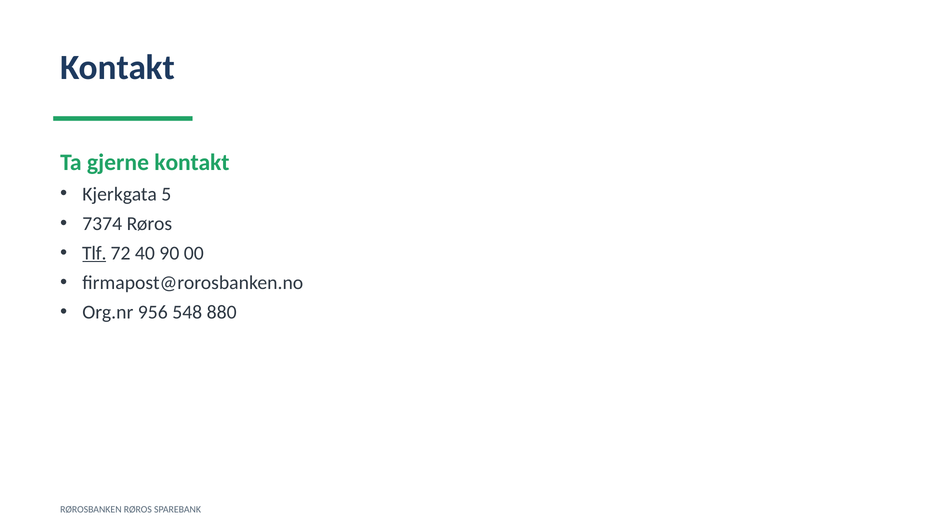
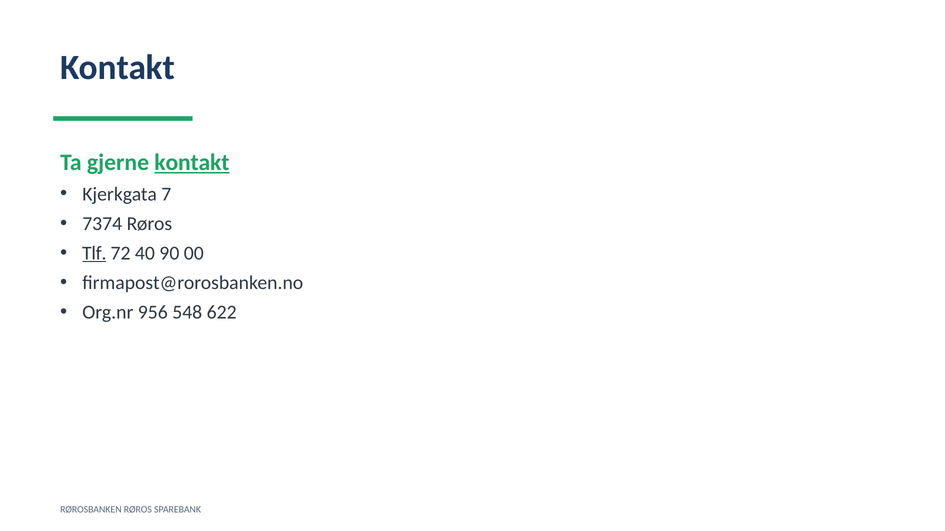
kontakt underline: none -> present (192, 163)
5: 5 -> 7 (166, 194)
880: 880 -> 622 (222, 313)
